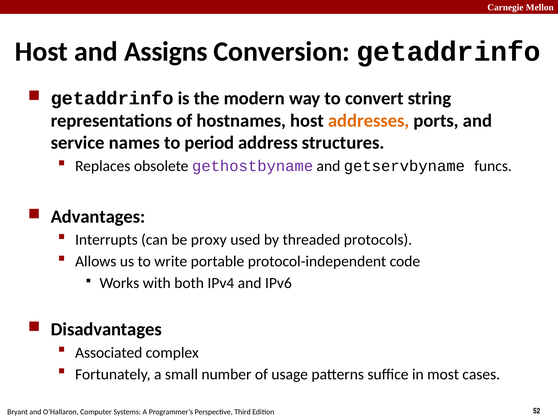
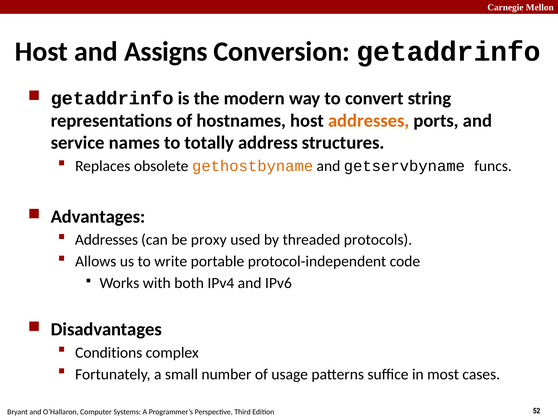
period: period -> totally (209, 143)
gethostbyname colour: purple -> orange (253, 166)
Interrupts: Interrupts -> Addresses (106, 240)
Associated: Associated -> Conditions (109, 353)
